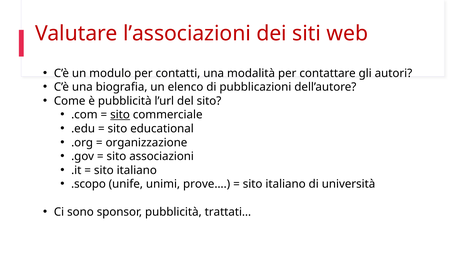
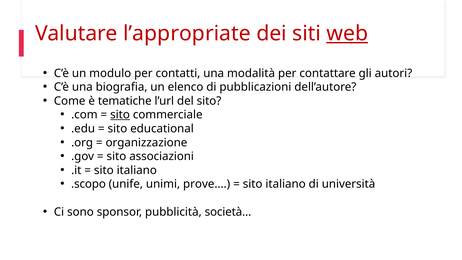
l’associazioni: l’associazioni -> l’appropriate (187, 34)
web underline: none -> present (347, 34)
è pubblicità: pubblicità -> tematiche (125, 101)
trattati…: trattati… -> società… (228, 212)
